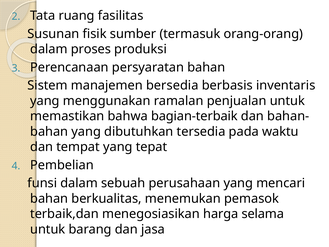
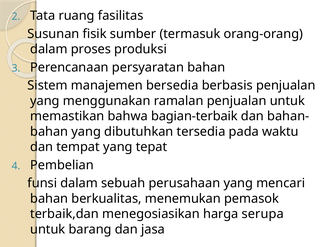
berbasis inventaris: inventaris -> penjualan (286, 85)
selama: selama -> serupa (263, 214)
